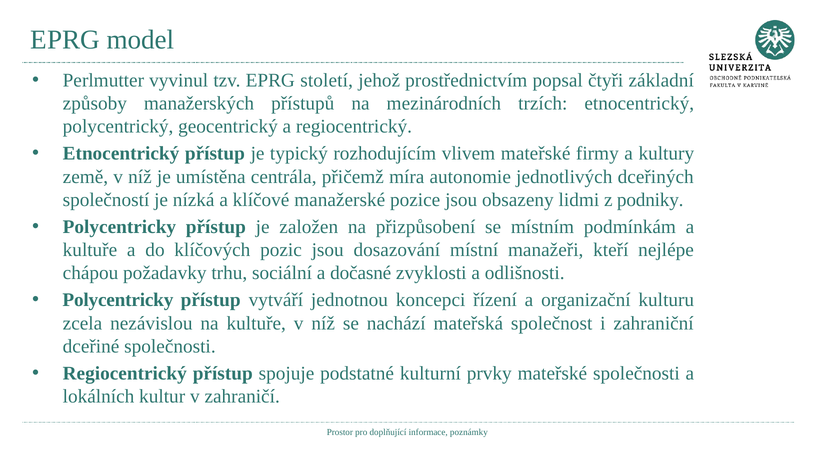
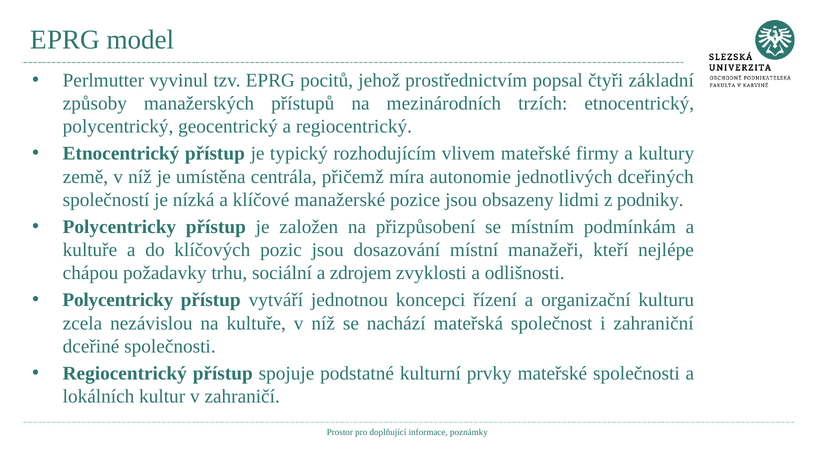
století: století -> pocitů (327, 80)
dočasné: dočasné -> zdrojem (361, 273)
